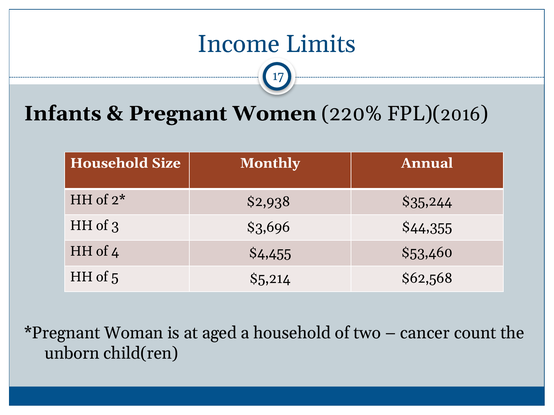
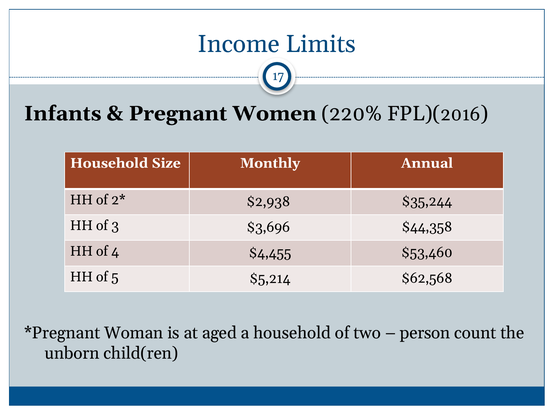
$44,355: $44,355 -> $44,358 (427, 227)
cancer: cancer -> person (425, 333)
